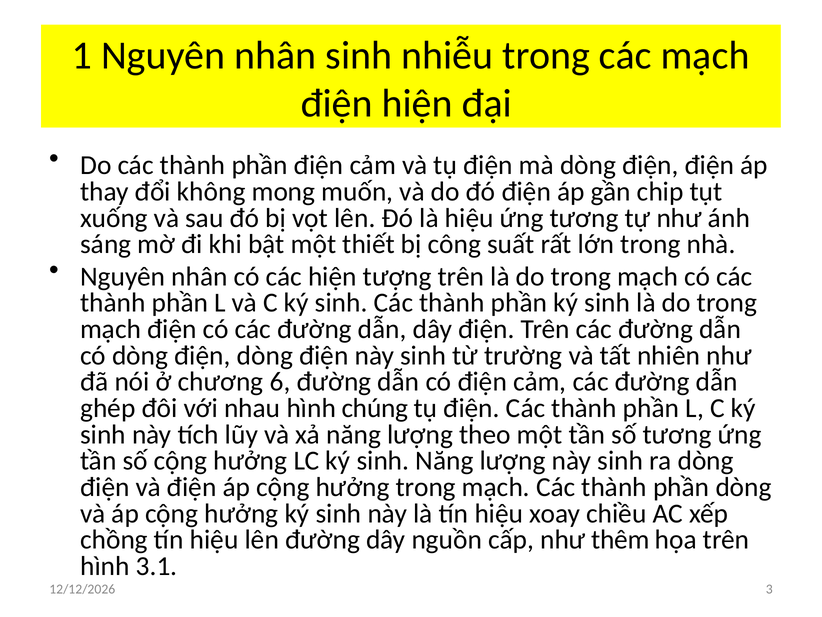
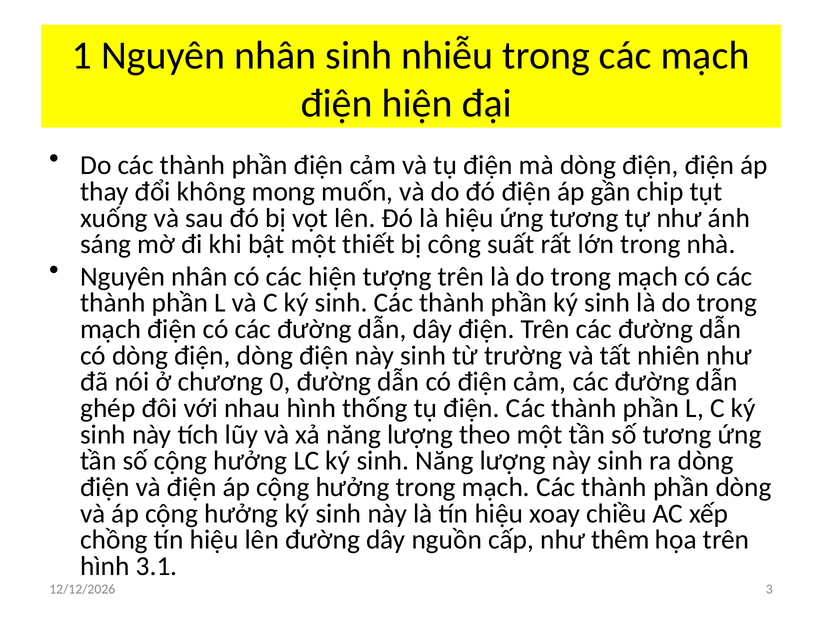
6: 6 -> 0 (280, 382)
chúng: chúng -> thống (375, 408)
